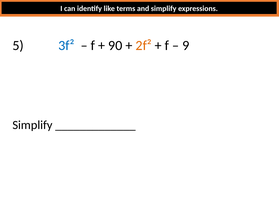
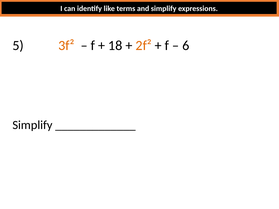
3f² colour: blue -> orange (66, 46)
90: 90 -> 18 (115, 46)
9: 9 -> 6 (186, 46)
